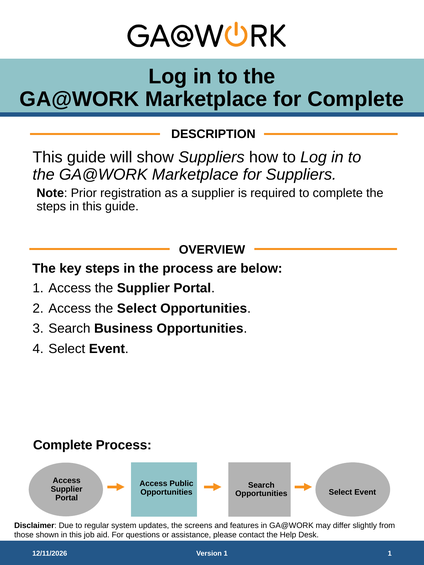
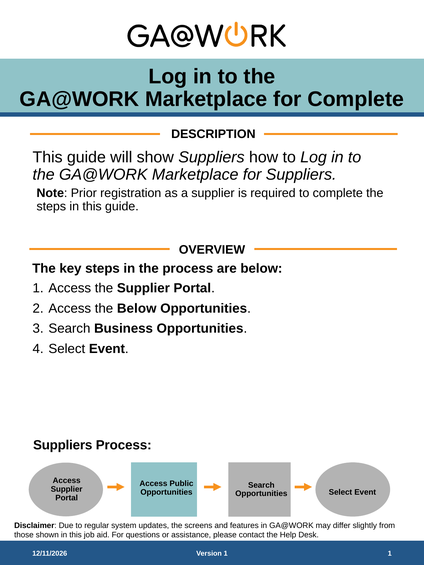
the Select: Select -> Below (137, 309)
Complete: Complete -> Suppliers (63, 446)
